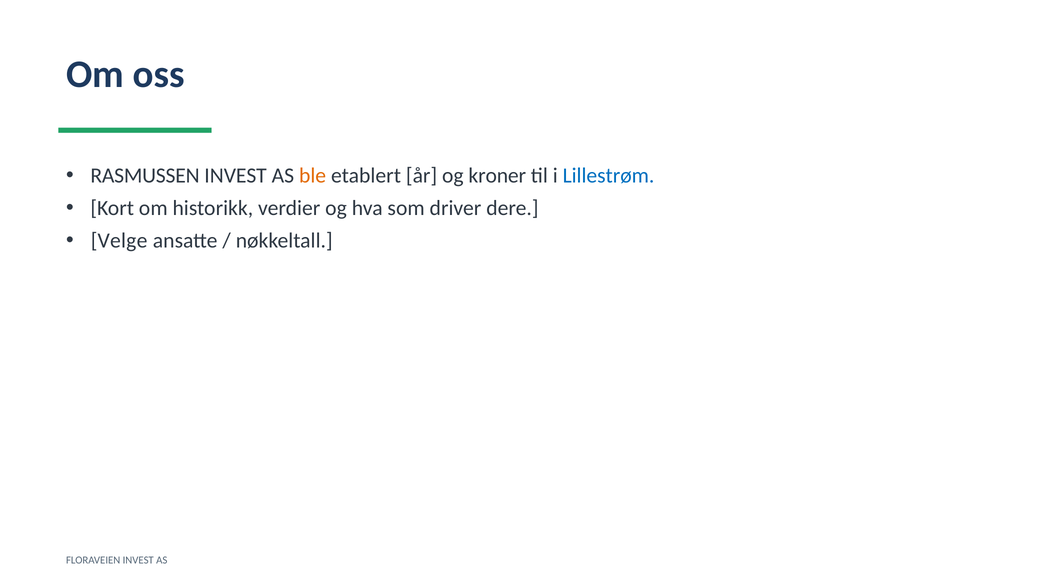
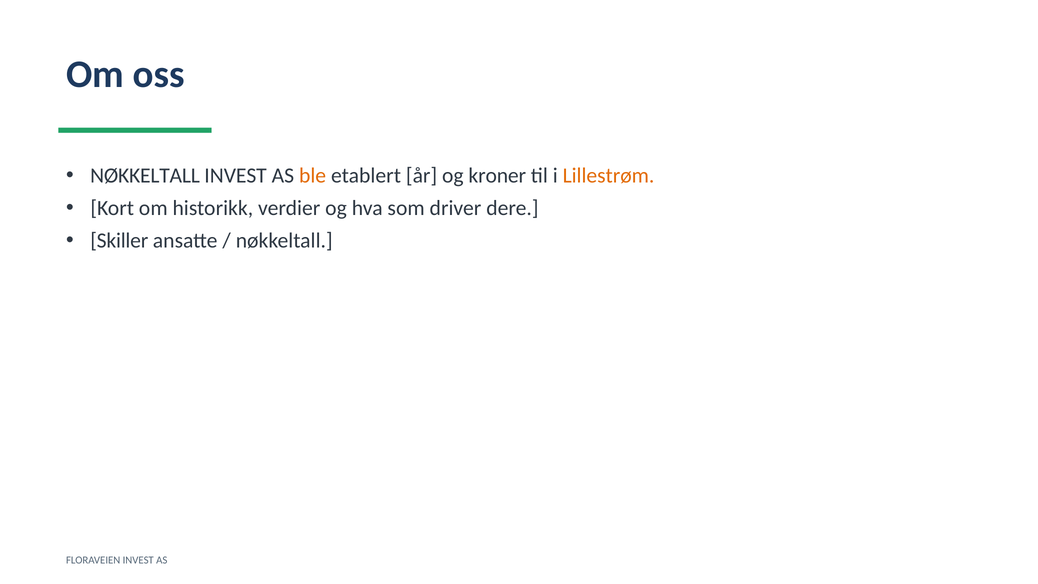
RASMUSSEN: RASMUSSEN -> NØKKELTALL (145, 176)
Lillestrøm colour: blue -> orange (609, 176)
Velge: Velge -> Skiller (119, 241)
